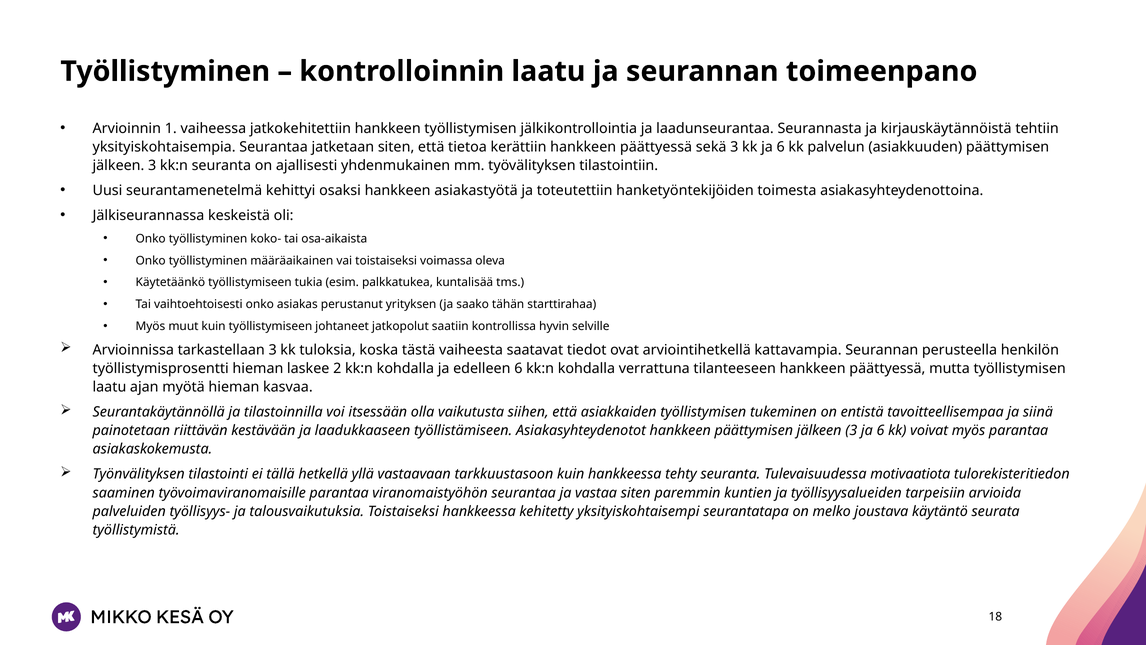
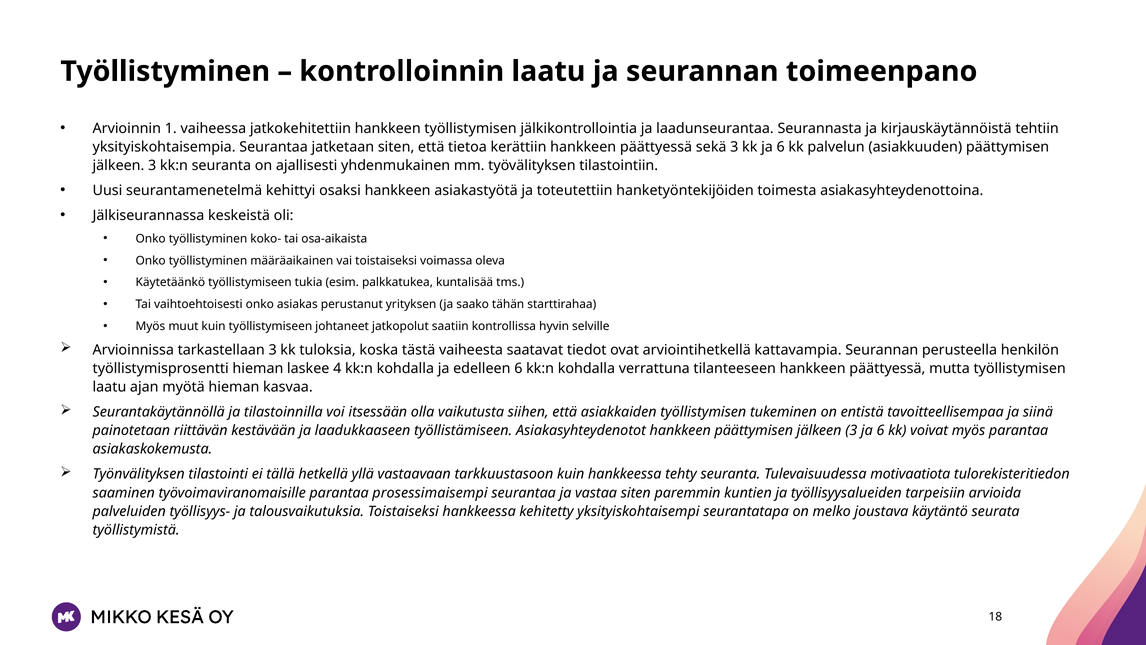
2: 2 -> 4 (337, 368)
viranomaistyöhön: viranomaistyöhön -> prosessimaisempi (430, 492)
